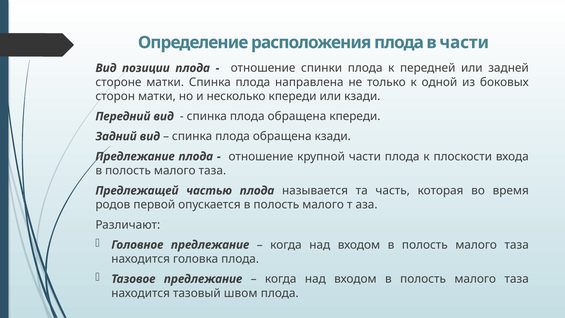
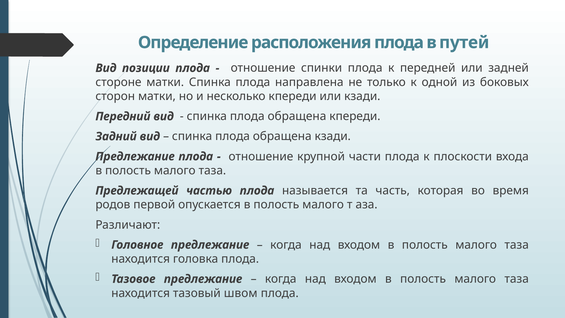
в части: части -> путей (464, 42)
